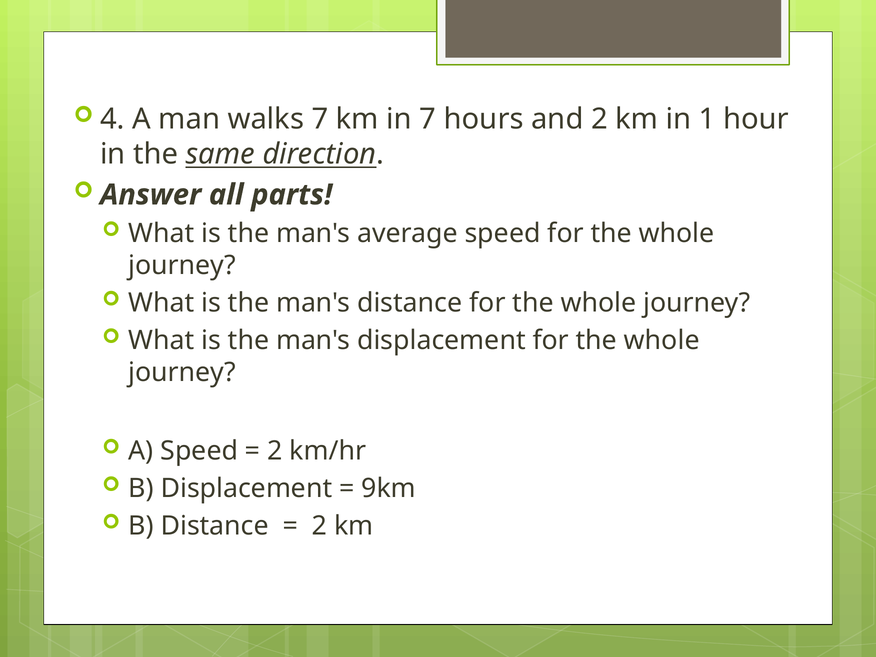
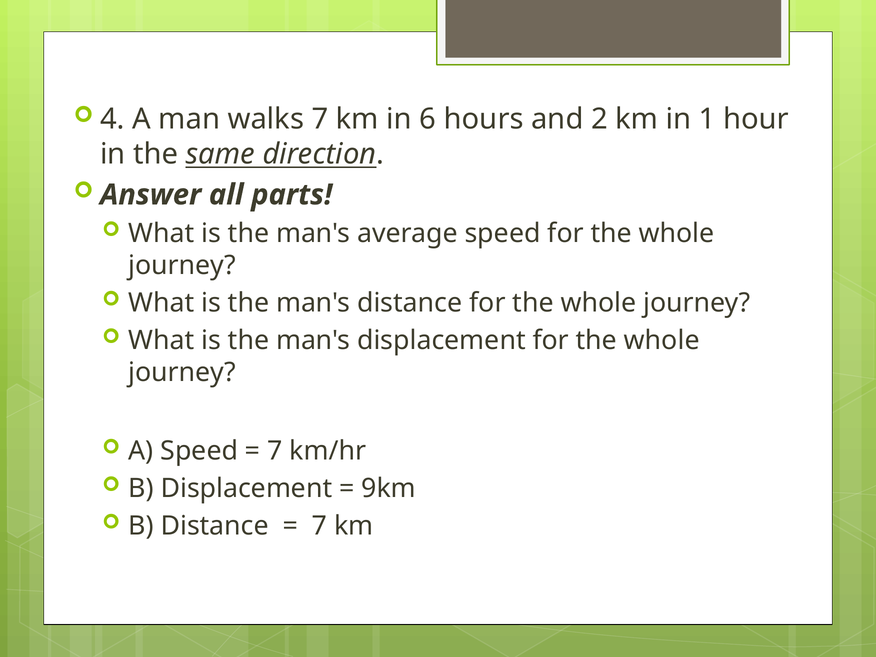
in 7: 7 -> 6 (428, 119)
2: 2 -> 7 (275, 451)
2: 2 -> 7 (319, 526)
